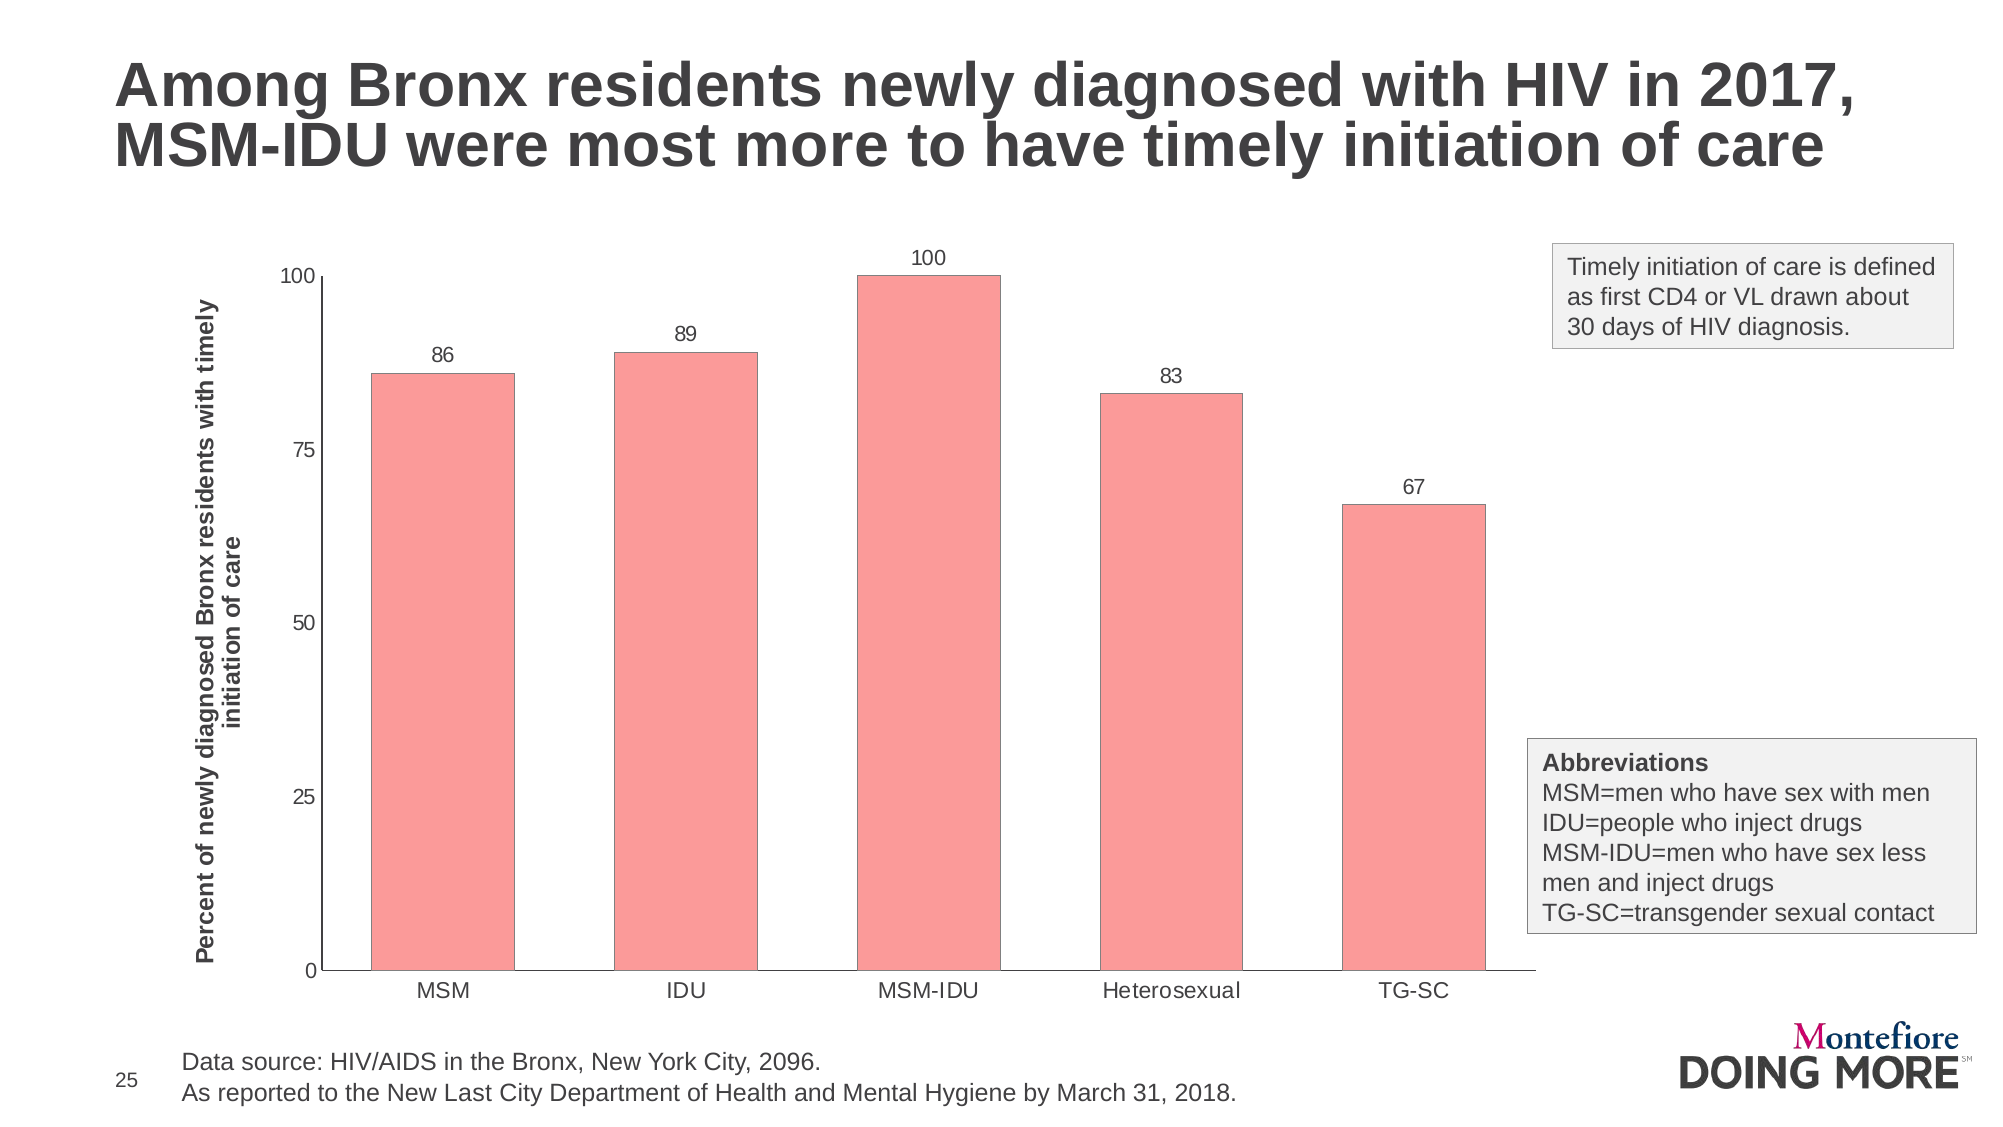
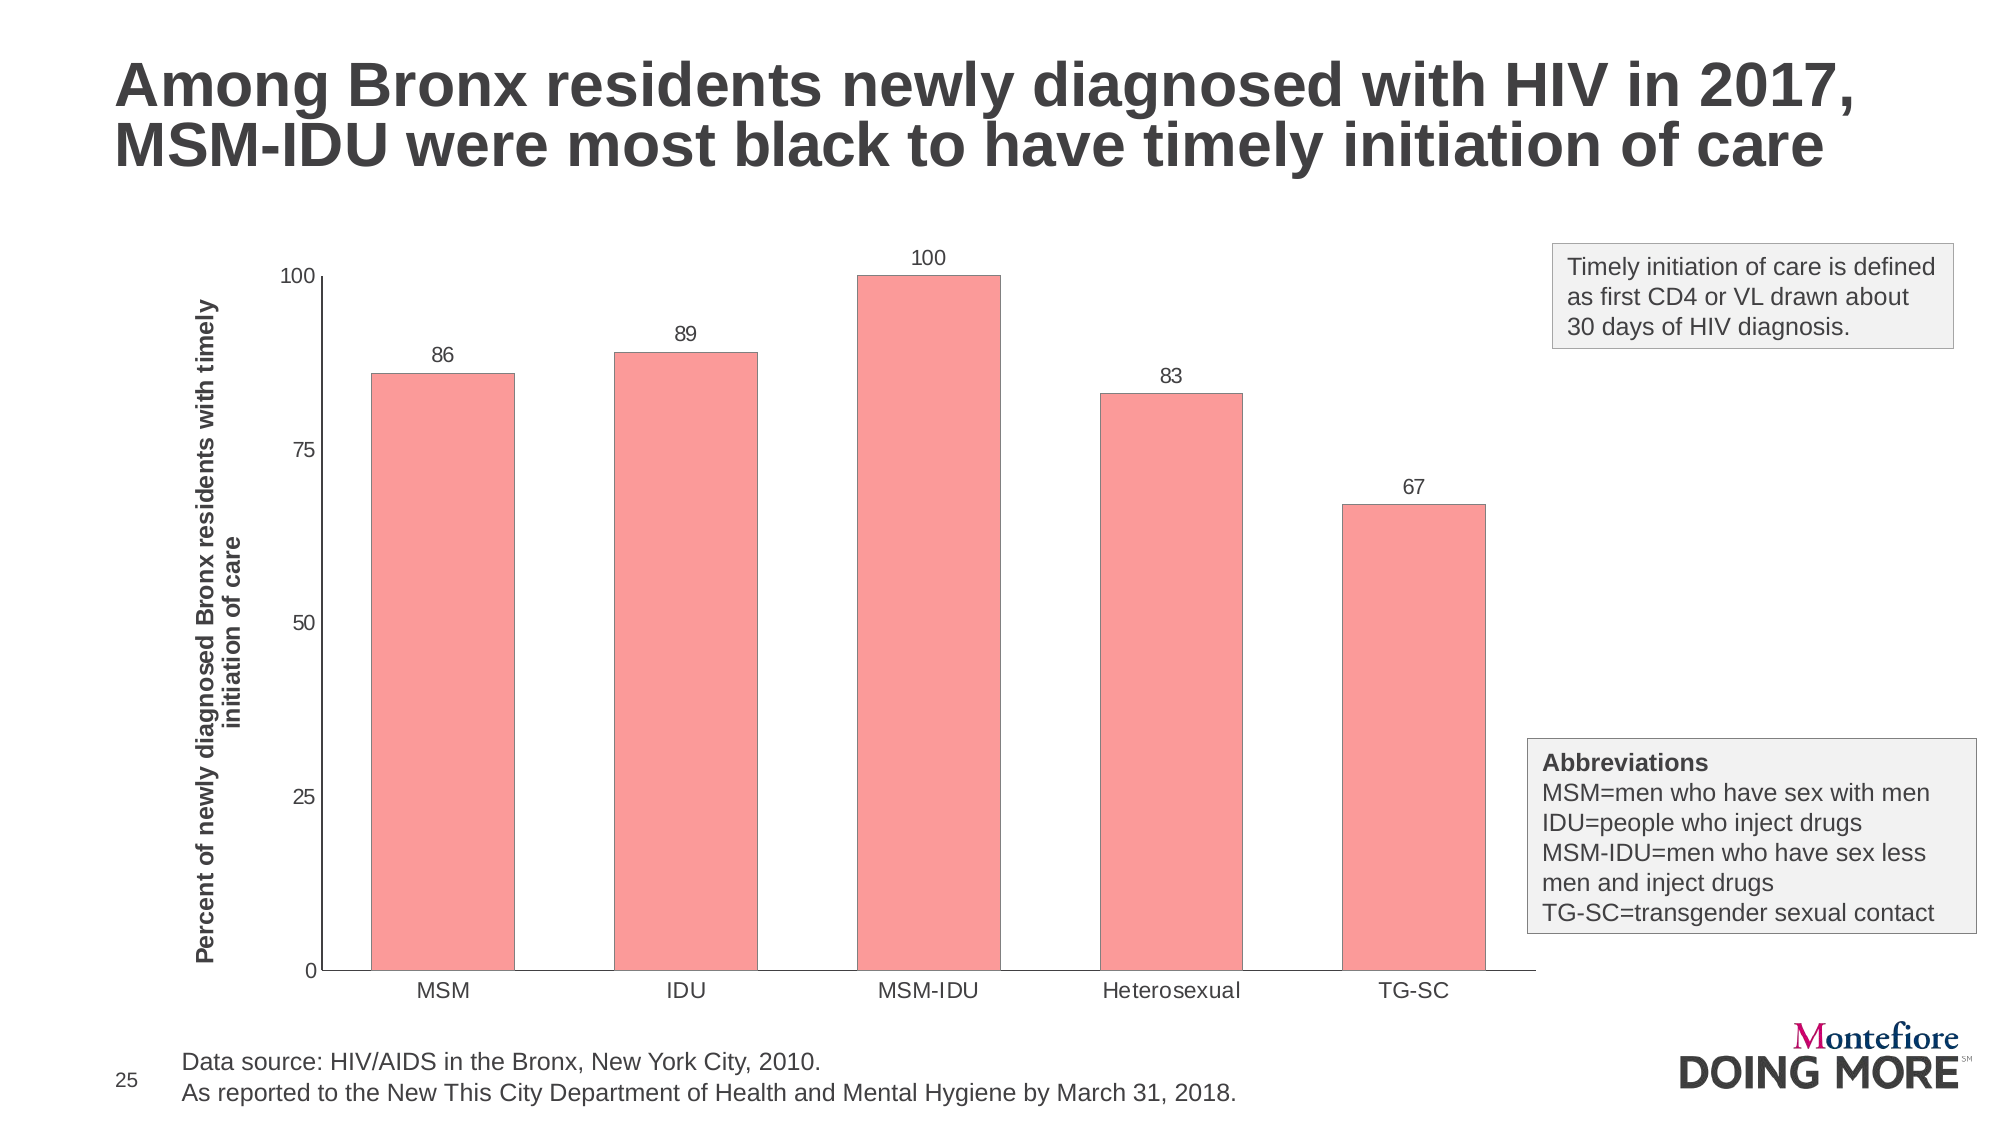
more: more -> black (812, 146)
2096: 2096 -> 2010 (790, 1063)
Last: Last -> This (468, 1093)
